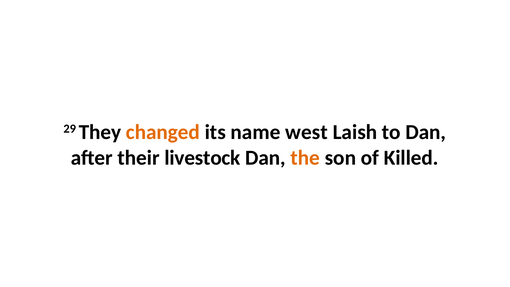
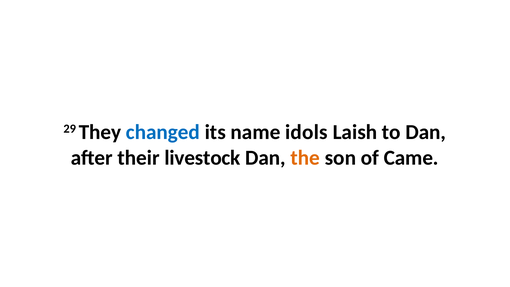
changed colour: orange -> blue (163, 132)
west: west -> idols (306, 132)
Killed: Killed -> Came (411, 158)
